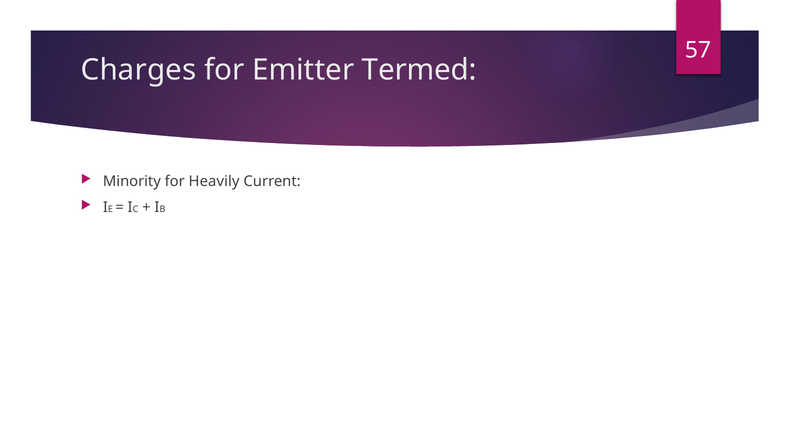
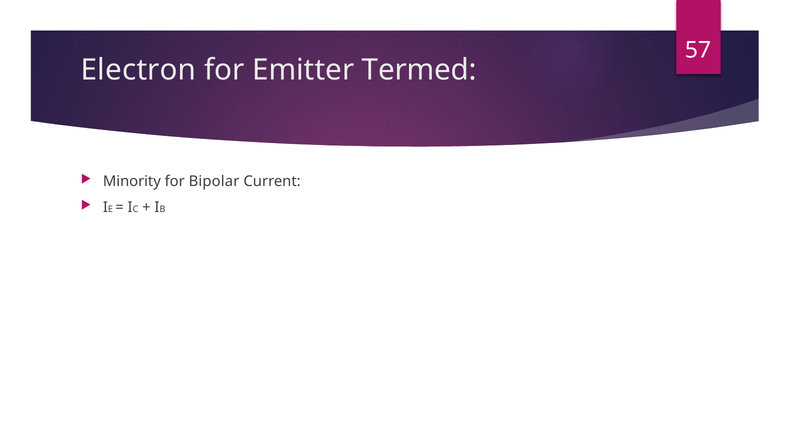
Charges: Charges -> Electron (139, 70)
Heavily: Heavily -> Bipolar (214, 182)
